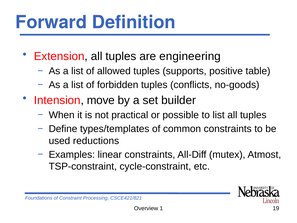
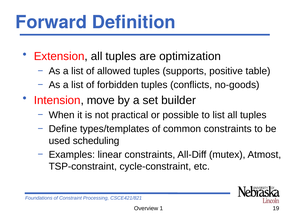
engineering: engineering -> optimization (190, 56)
reductions: reductions -> scheduling (96, 141)
